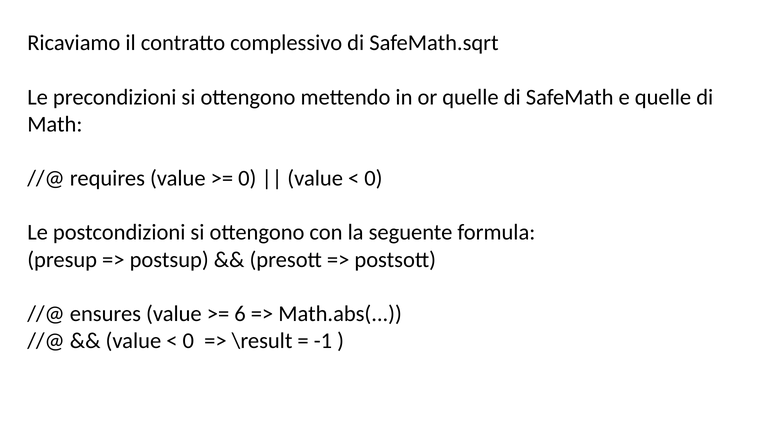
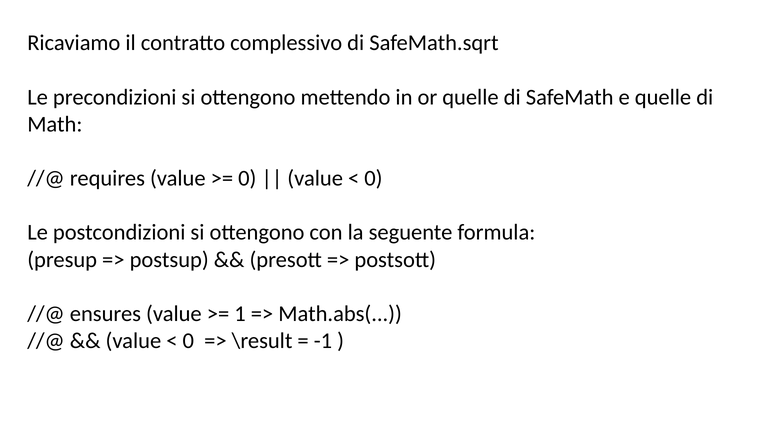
6: 6 -> 1 (240, 314)
